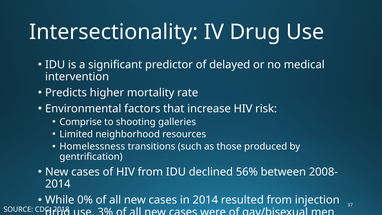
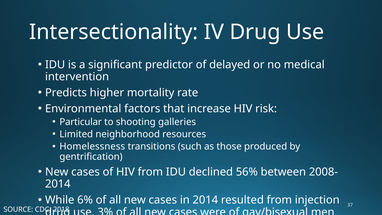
Comprise: Comprise -> Particular (81, 122)
0%: 0% -> 6% (85, 200)
